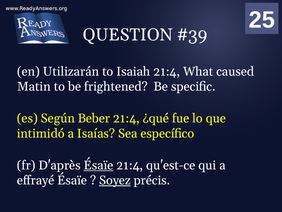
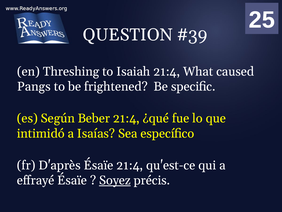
Utilizarán: Utilizarán -> Threshing (71, 71)
Matin: Matin -> Pangs (34, 86)
Ésaïe underline: present -> none (99, 165)
